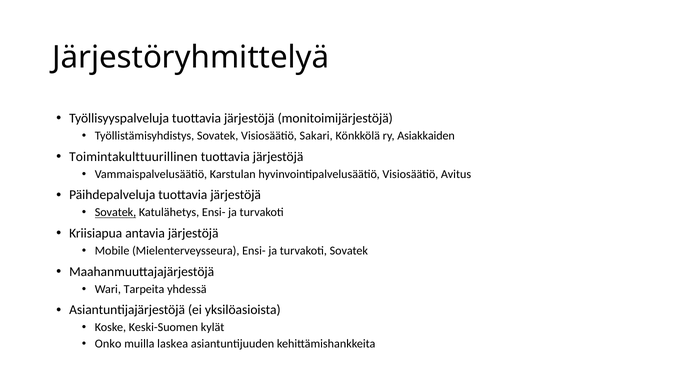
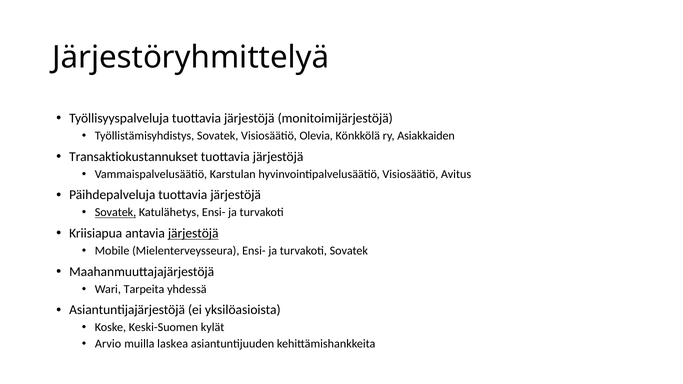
Sakari: Sakari -> Olevia (316, 136)
Toimintakulttuurillinen: Toimintakulttuurillinen -> Transaktiokustannukset (134, 157)
järjestöjä underline: none -> present (193, 233)
Onko: Onko -> Arvio (108, 344)
